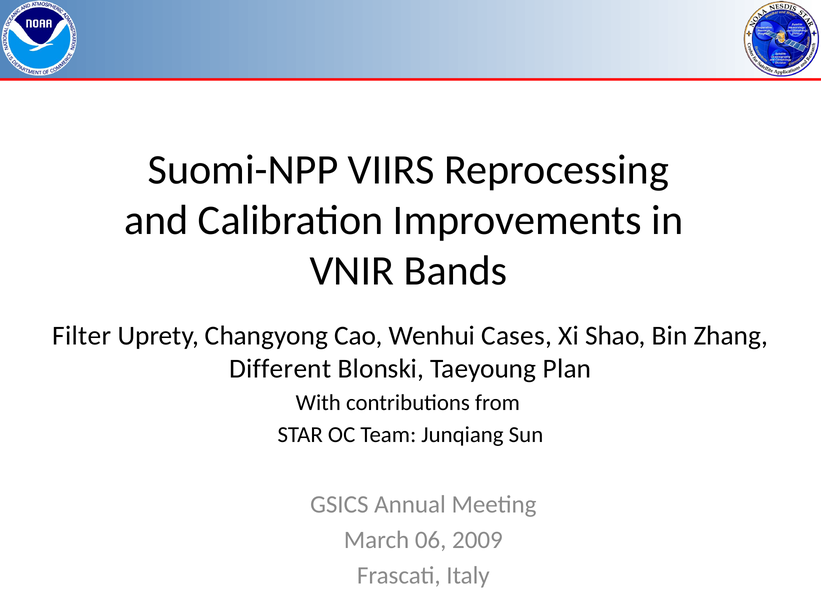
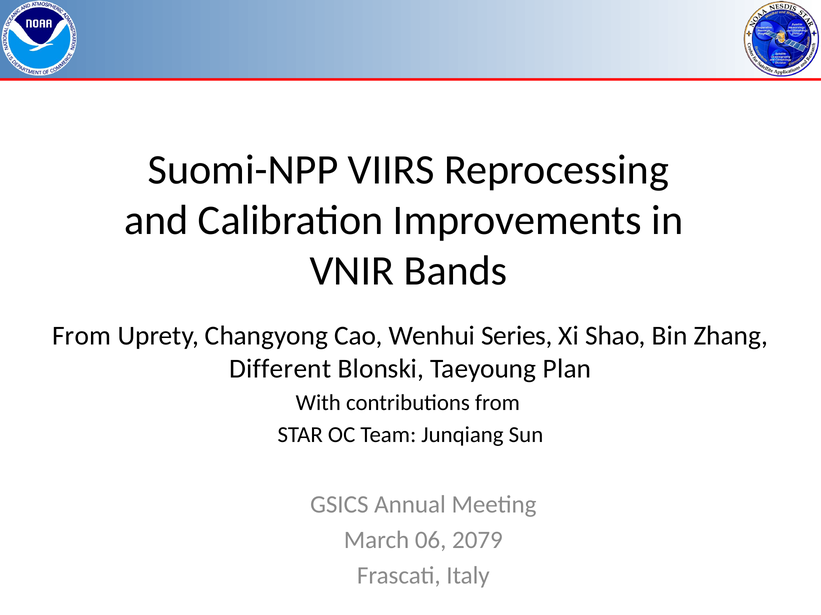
Filter: Filter -> From (82, 336)
Cases: Cases -> Series (517, 336)
2009: 2009 -> 2079 (477, 541)
